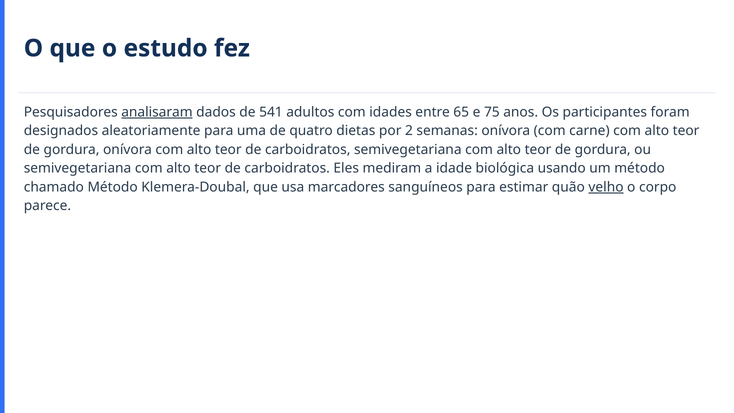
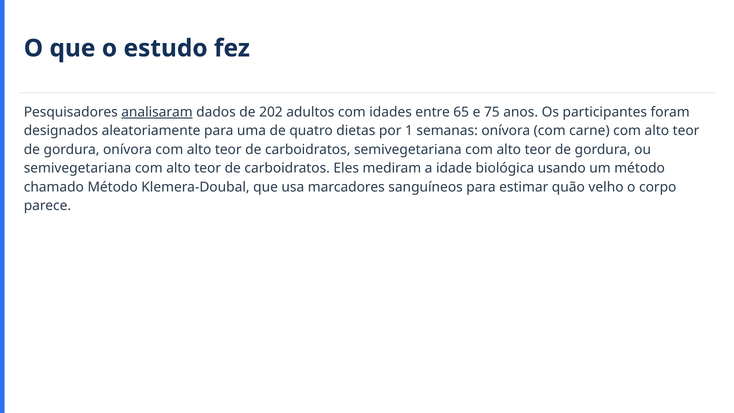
541: 541 -> 202 (271, 112)
2: 2 -> 1 (409, 131)
velho underline: present -> none (606, 187)
